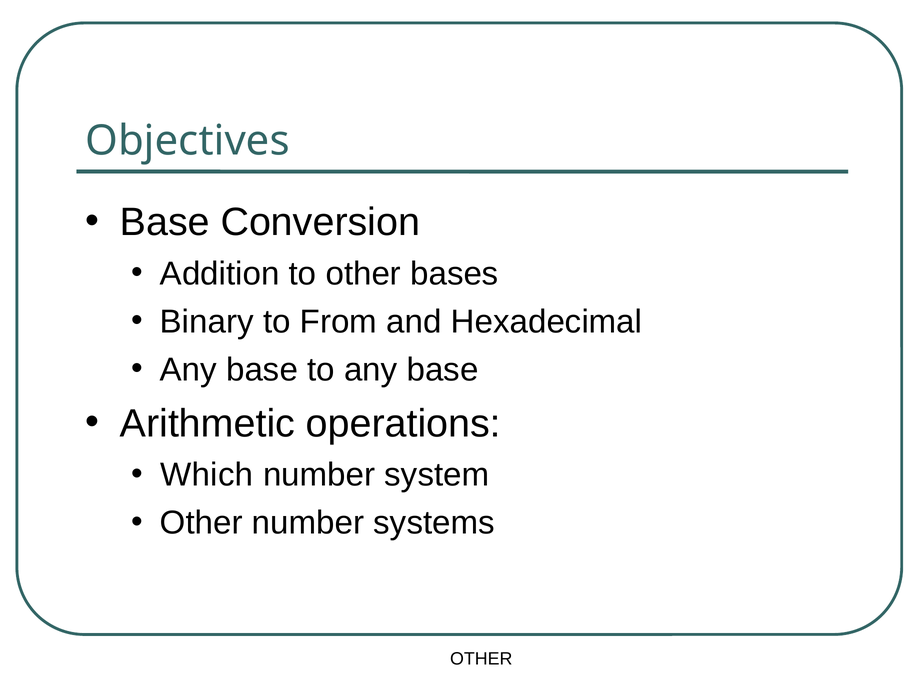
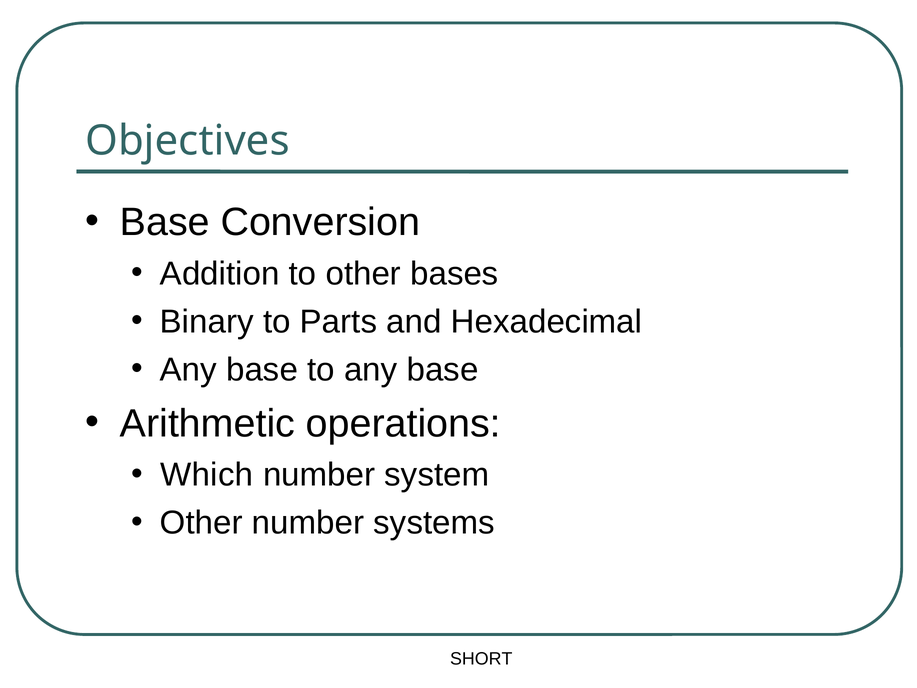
From: From -> Parts (338, 322)
OTHER: OTHER -> SHORT (481, 659)
